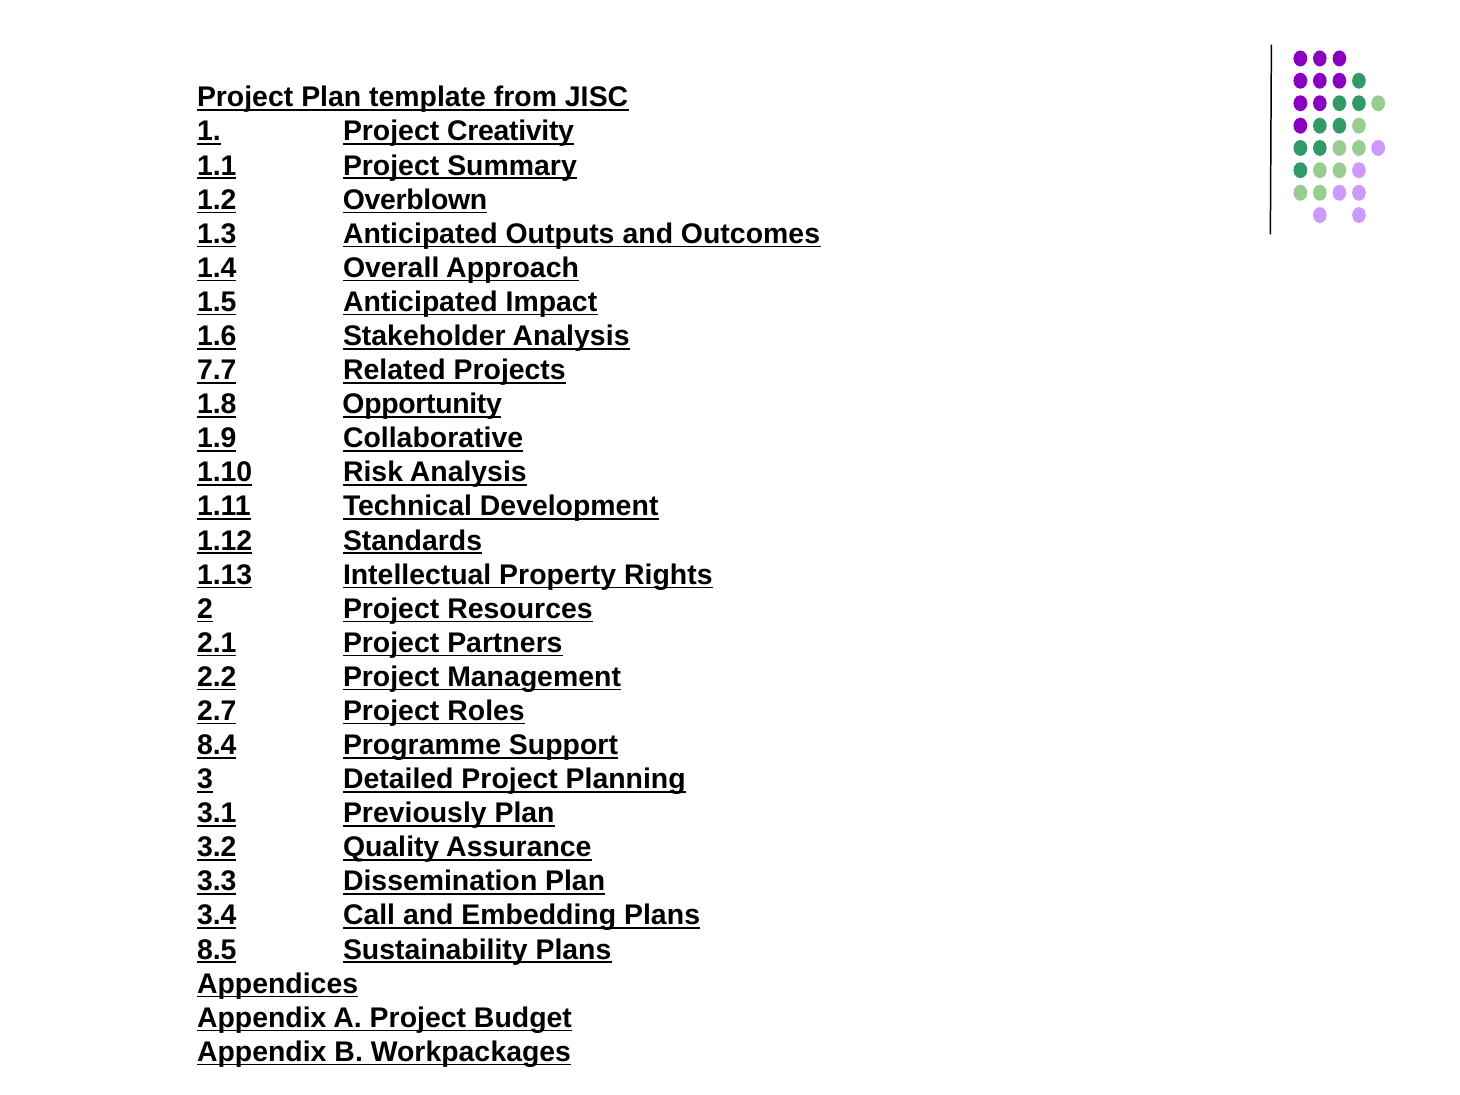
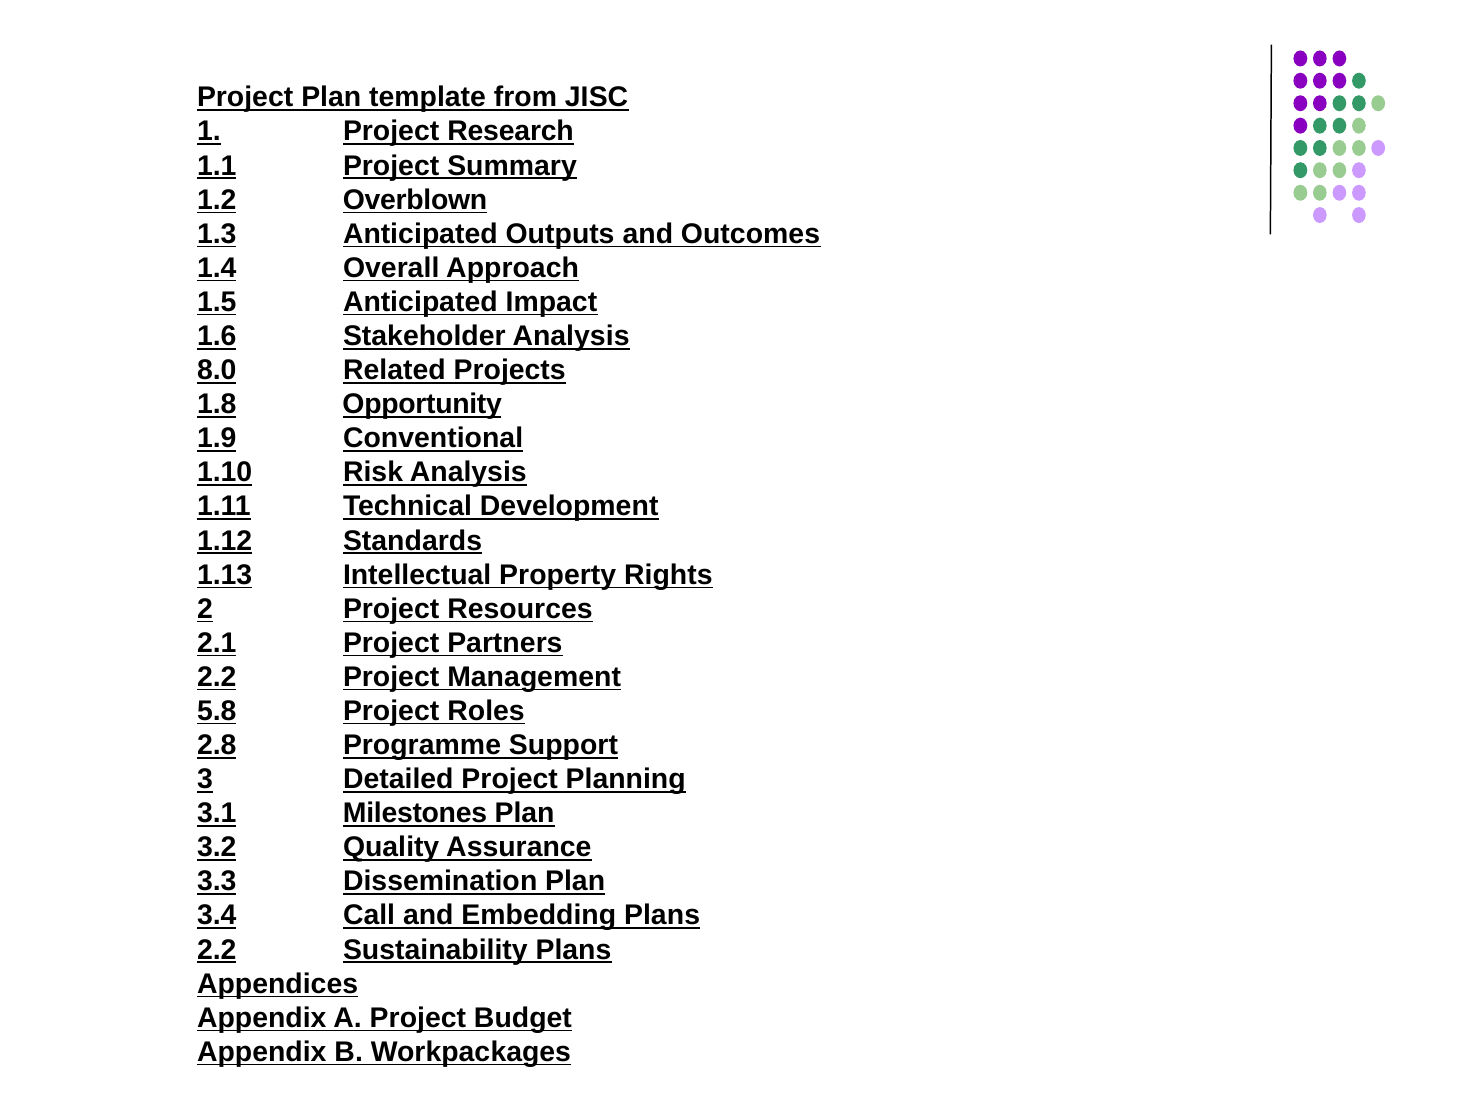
Creativity: Creativity -> Research (511, 132)
7.7: 7.7 -> 8.0 (217, 370)
Collaborative: Collaborative -> Conventional (433, 438)
2.7: 2.7 -> 5.8 (217, 711)
8.4: 8.4 -> 2.8 (217, 745)
Previously: Previously -> Milestones (415, 813)
8.5: 8.5 -> 2.2 (217, 950)
